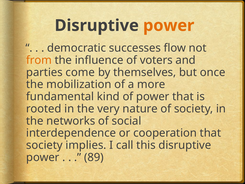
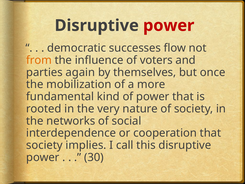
power colour: orange -> red (169, 25)
come: come -> again (80, 72)
89: 89 -> 30 (94, 157)
